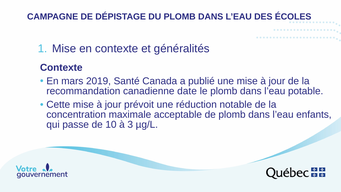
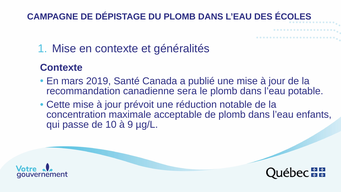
date: date -> sera (187, 91)
3: 3 -> 9 (130, 124)
